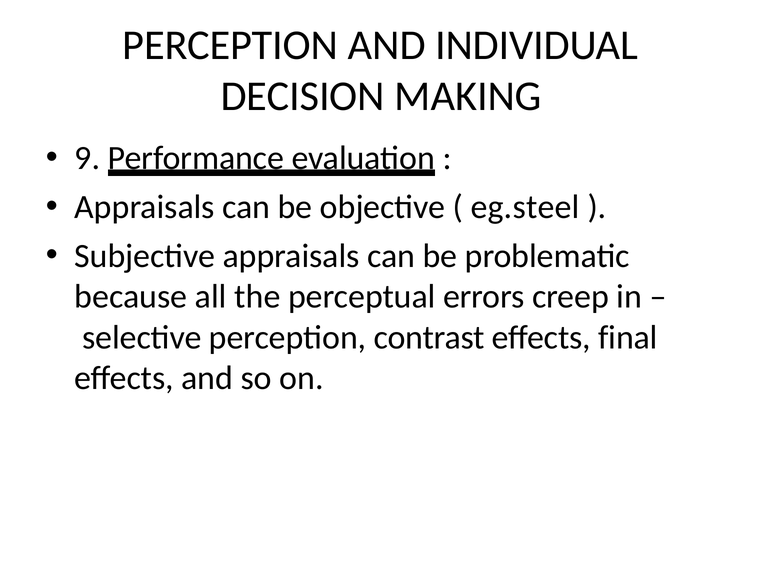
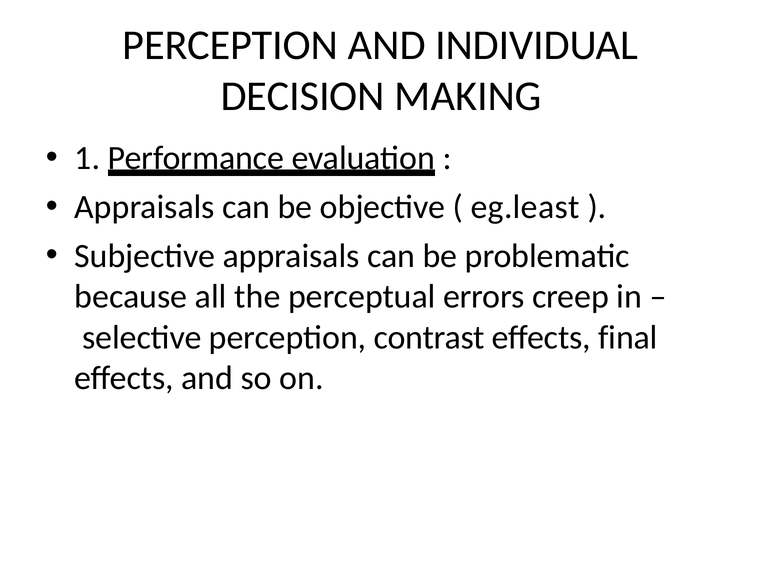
9: 9 -> 1 (87, 158)
eg.steel: eg.steel -> eg.least (525, 207)
